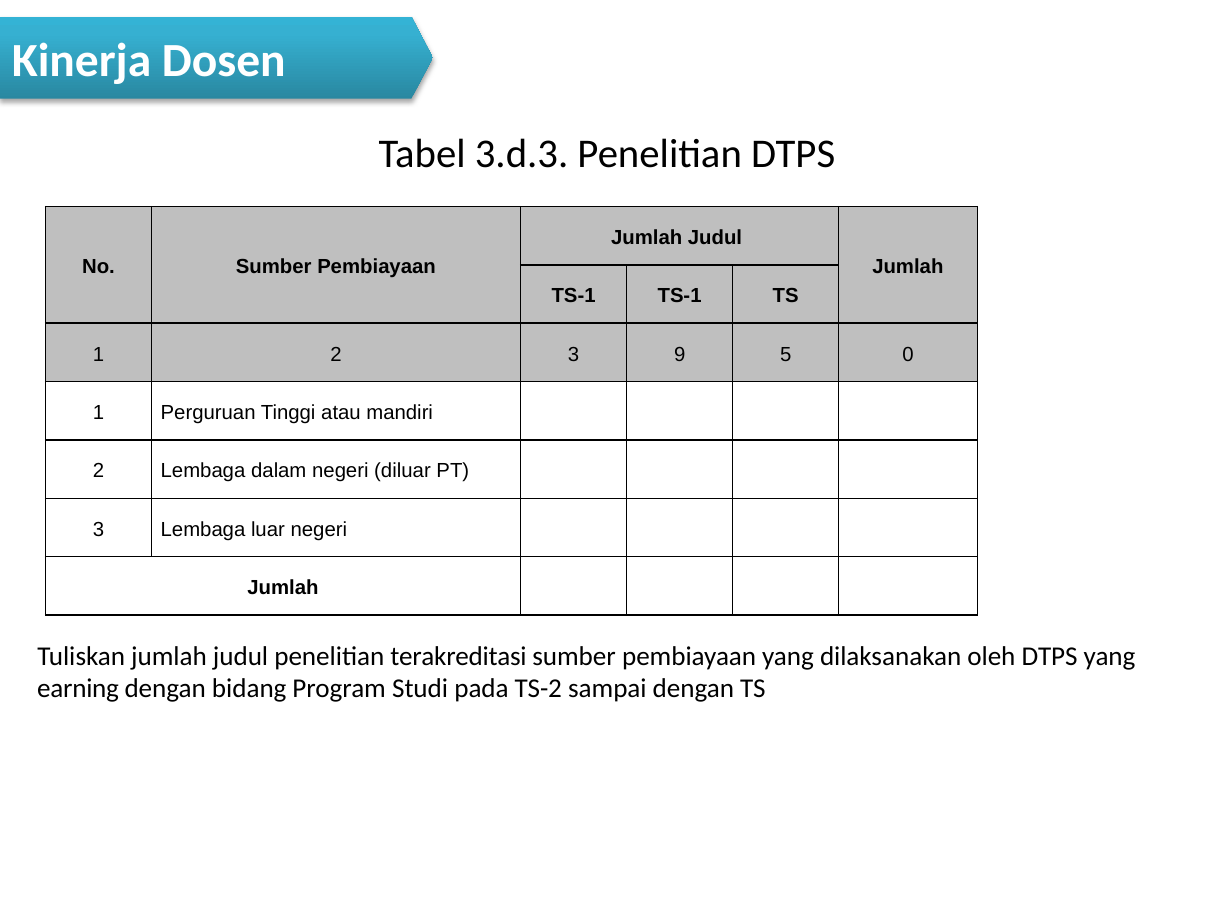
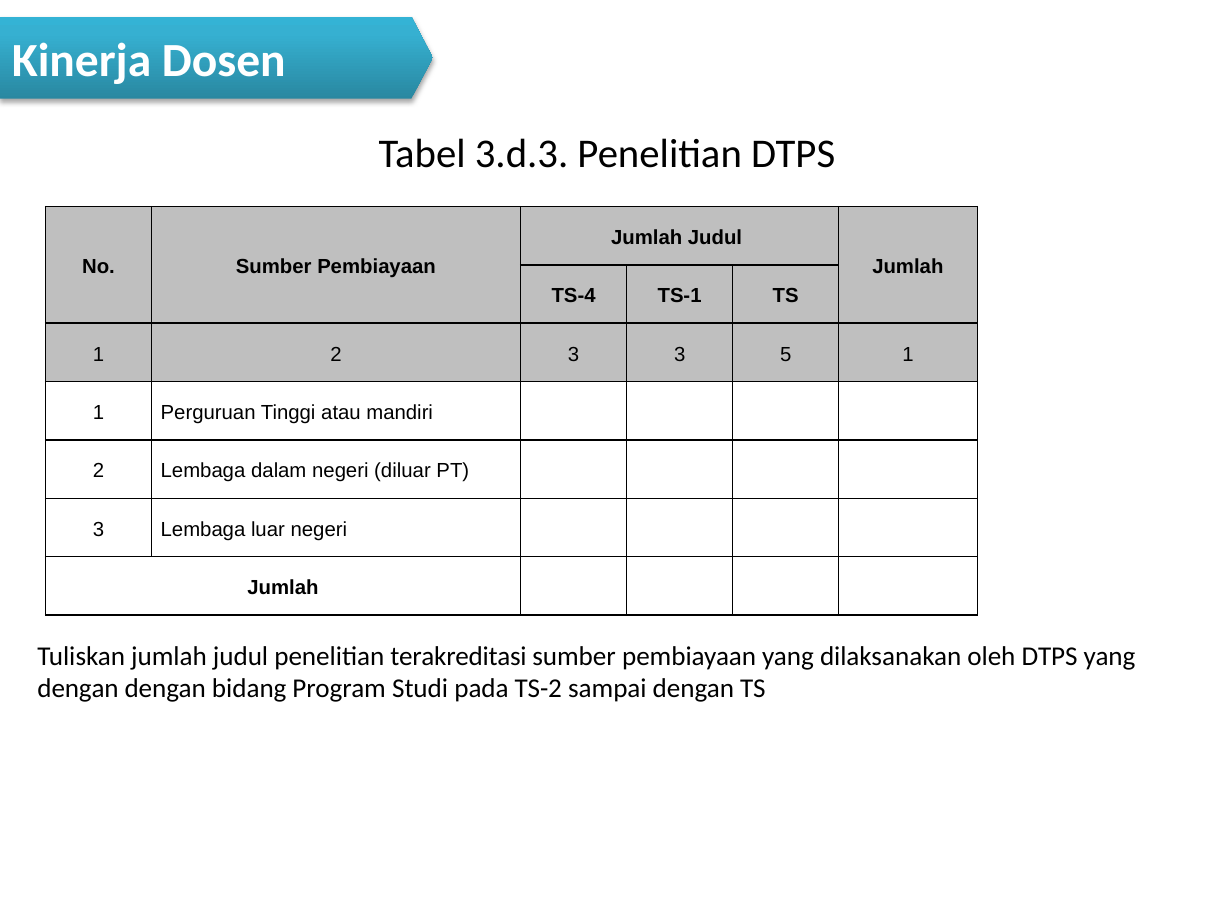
TS-1: TS-1 -> TS-4 (574, 296)
3 9: 9 -> 3 (680, 354)
5 0: 0 -> 1 (908, 354)
earning: earning -> dengan (78, 689)
